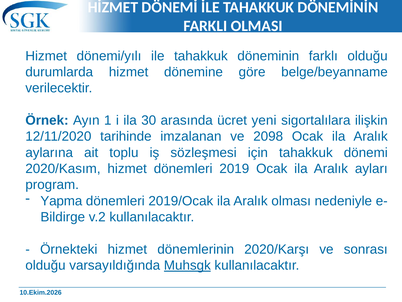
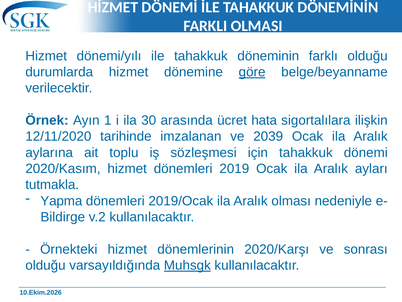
göre underline: none -> present (252, 72)
yeni: yeni -> hata (264, 120)
2098: 2098 -> 2039 (268, 136)
program: program -> tutmakla (52, 185)
